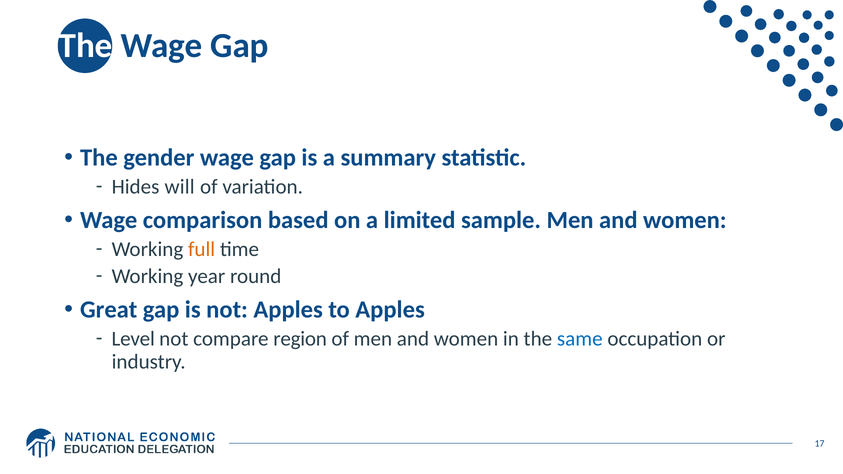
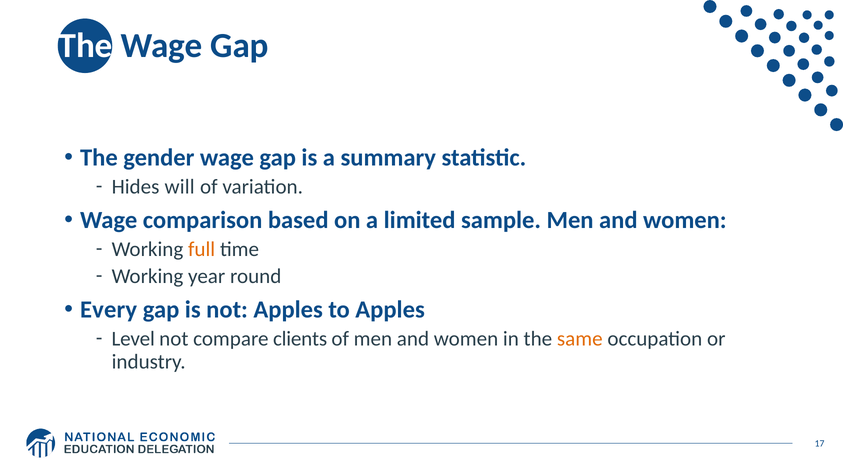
Great: Great -> Every (109, 310)
region: region -> clients (300, 339)
same colour: blue -> orange (580, 339)
